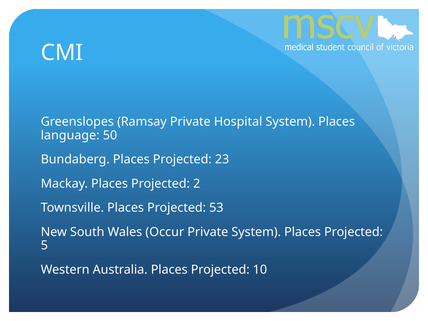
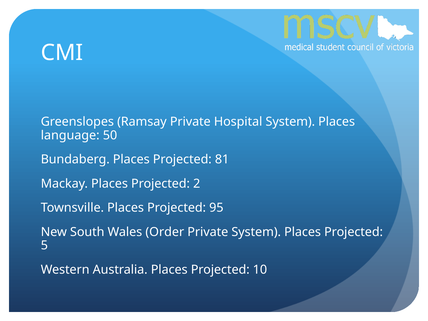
23: 23 -> 81 (222, 159)
53: 53 -> 95 (216, 208)
Occur: Occur -> Order (165, 232)
